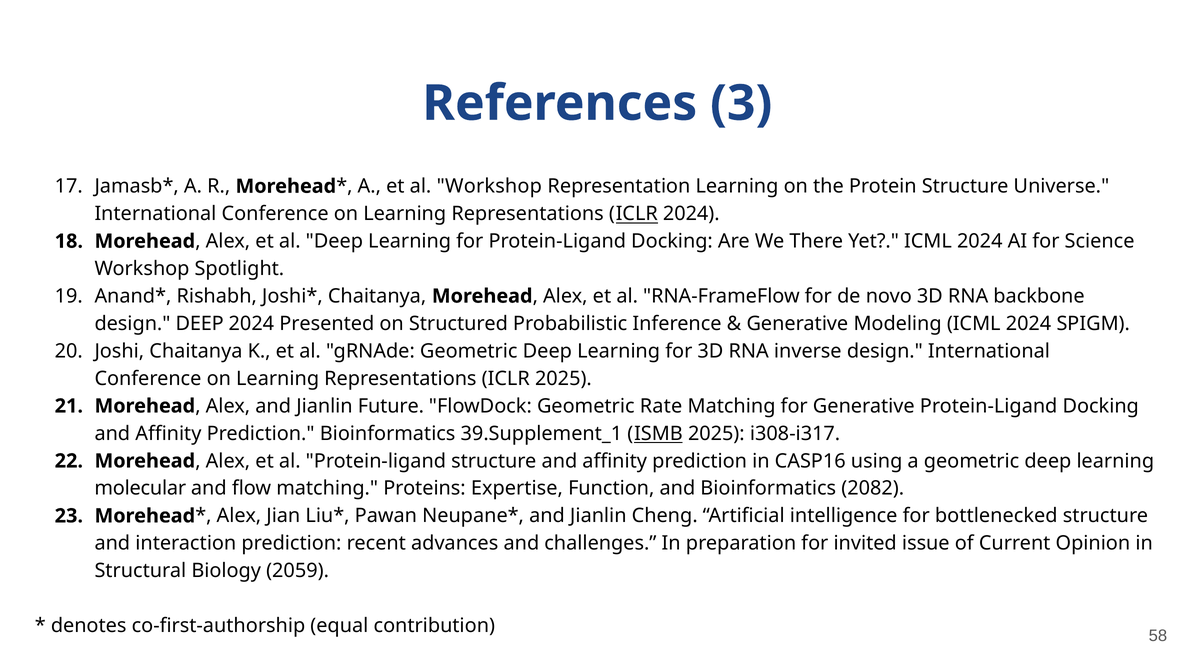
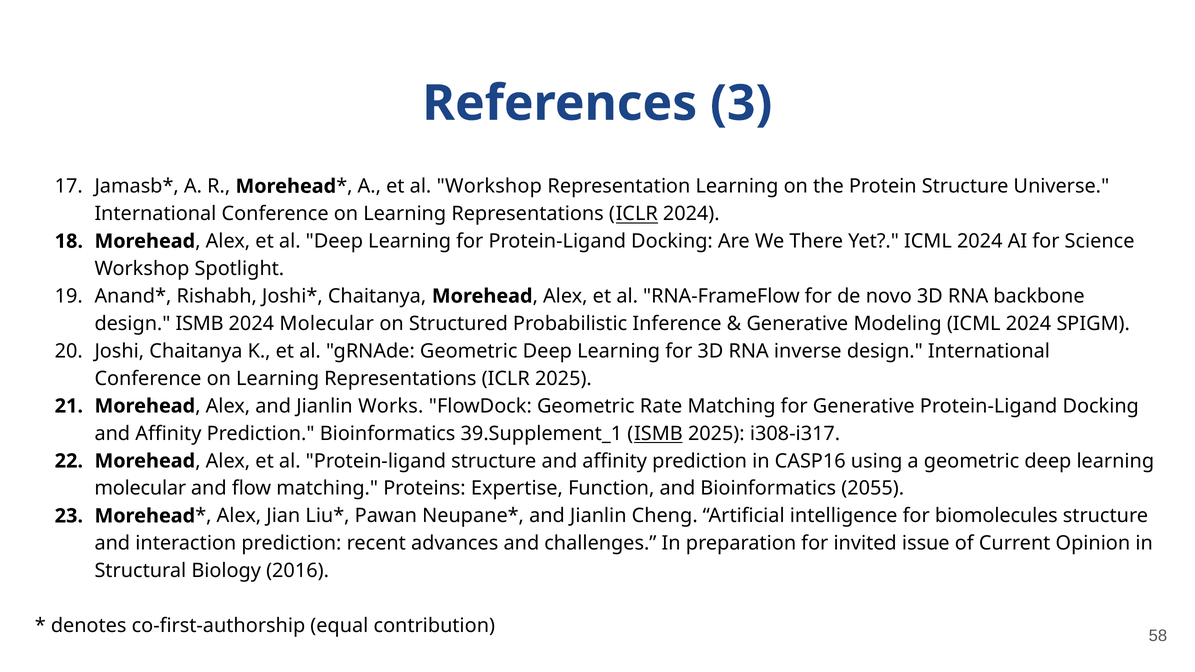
design DEEP: DEEP -> ISMB (200, 324)
2024 Presented: Presented -> Molecular (327, 324)
Future: Future -> Works (391, 406)
2082: 2082 -> 2055 (873, 489)
bottlenecked: bottlenecked -> biomolecules (996, 516)
2059: 2059 -> 2016 (298, 571)
